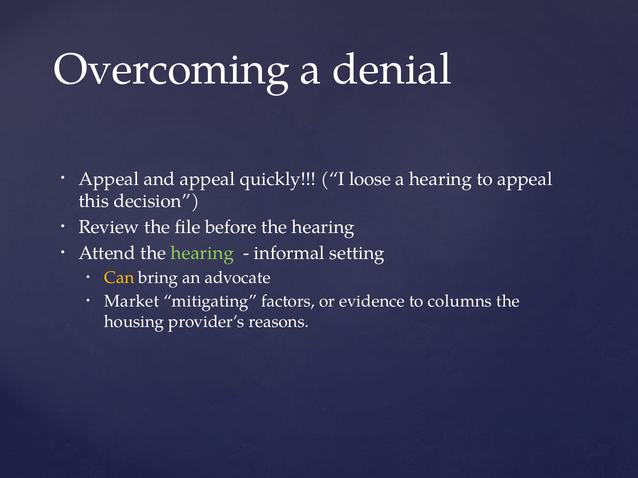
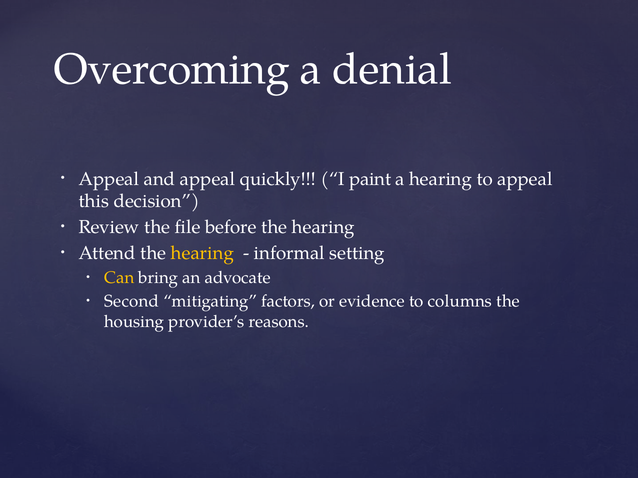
loose: loose -> paint (370, 179)
hearing colour: light green -> yellow (202, 254)
Market: Market -> Second (132, 302)
